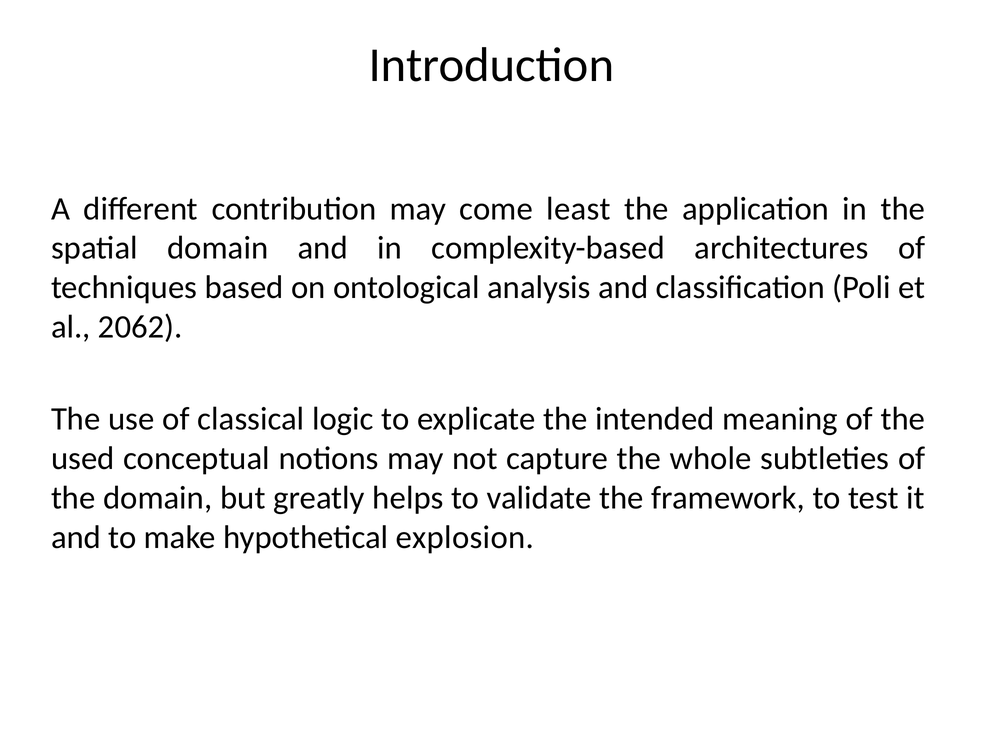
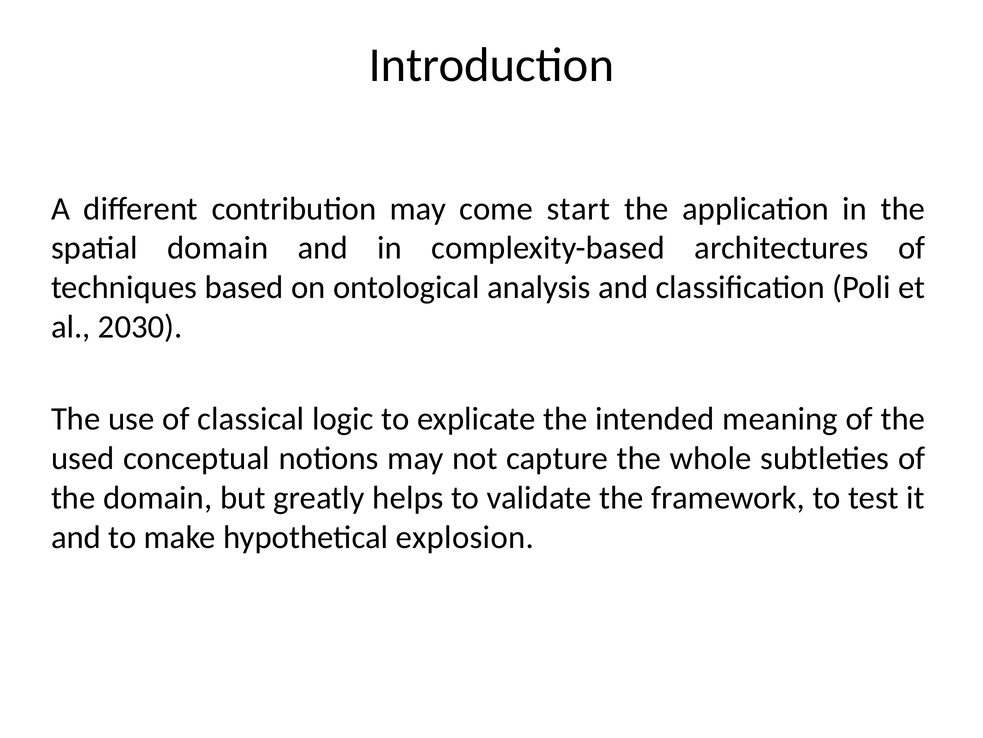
least: least -> start (578, 208)
2062: 2062 -> 2030 (140, 326)
